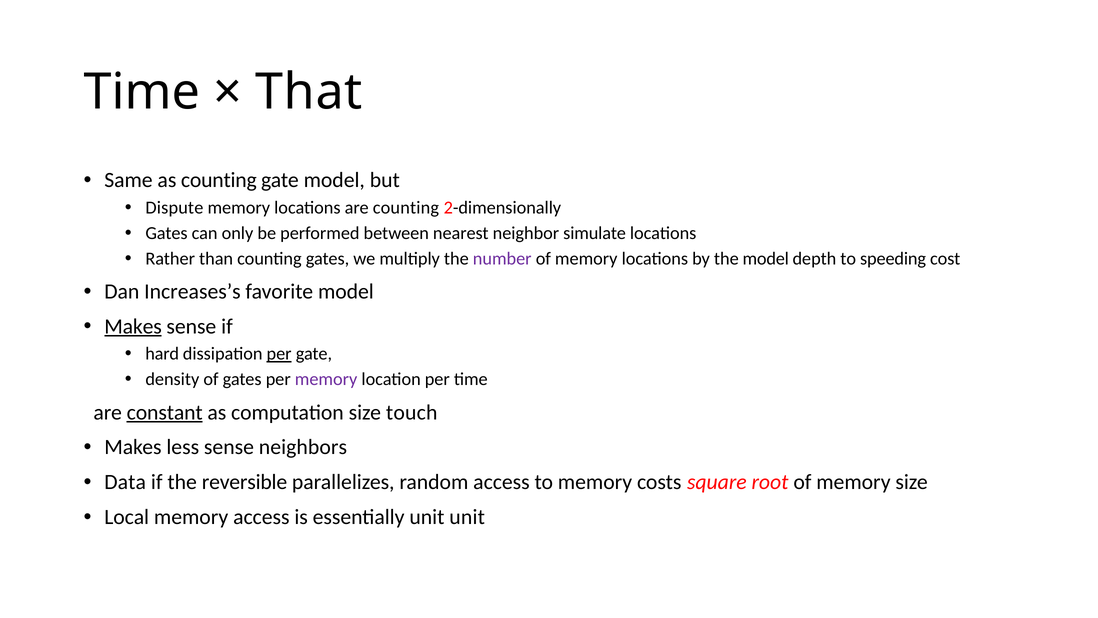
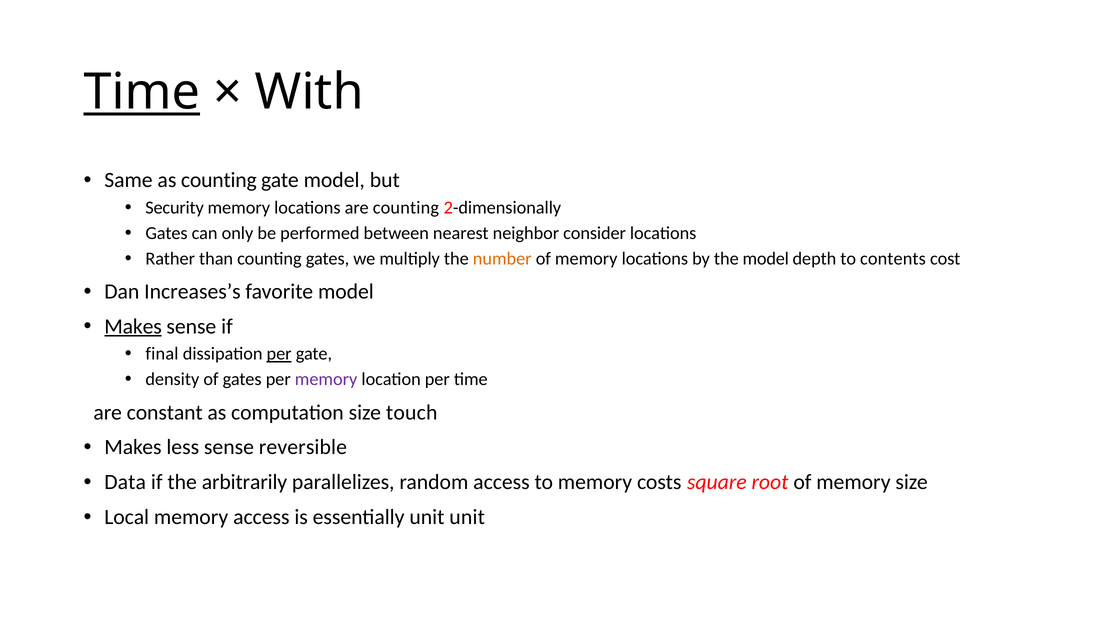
Time underline: none -> present (142, 92)
That: That -> With (309, 92)
Dispute: Dispute -> Security (175, 207)
simulate: simulate -> consider (595, 233)
number colour: purple -> orange (502, 258)
speeding: speeding -> contents (893, 258)
hard: hard -> final (162, 354)
constant underline: present -> none (165, 412)
neighbors: neighbors -> reversible (303, 447)
reversible: reversible -> arbitrarily (244, 482)
